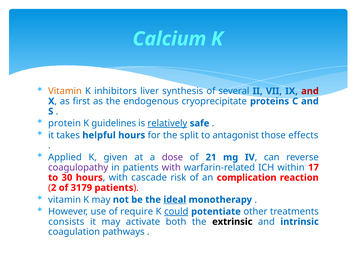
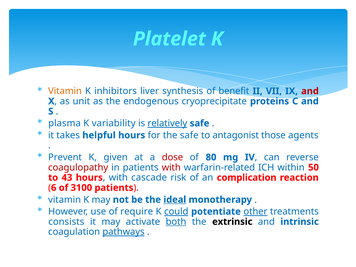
Calcium: Calcium -> Platelet (169, 39)
several: several -> benefit (234, 91)
first: first -> unit (81, 101)
protein: protein -> plasma (65, 123)
guidelines: guidelines -> variability (114, 123)
the split: split -> safe (189, 135)
effects: effects -> agents (303, 135)
Applied: Applied -> Prevent (65, 157)
dose colour: purple -> red (172, 157)
21: 21 -> 80 (211, 157)
coagulopathy colour: purple -> red (78, 167)
with colour: purple -> red (171, 167)
17: 17 -> 50 (313, 167)
30: 30 -> 43 (67, 178)
2: 2 -> 6 (54, 188)
3179: 3179 -> 3100 (81, 188)
other underline: none -> present (255, 212)
both underline: none -> present (176, 222)
pathways underline: none -> present (124, 232)
